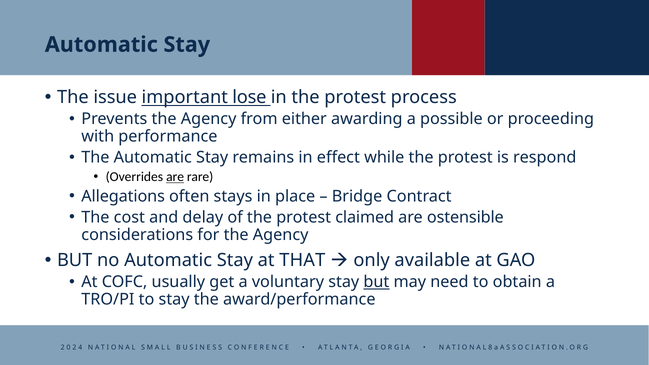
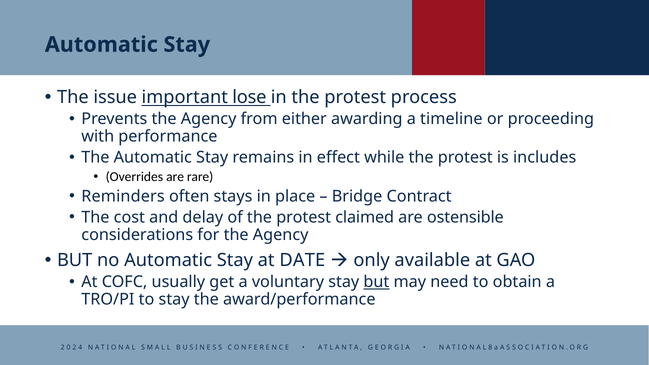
possible: possible -> timeline (451, 119)
respond: respond -> includes (545, 158)
are underline: present -> none (175, 177)
Allegations: Allegations -> Reminders (123, 196)
THAT: THAT -> DATE (302, 260)
